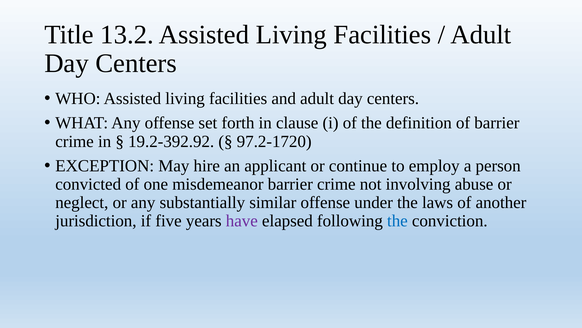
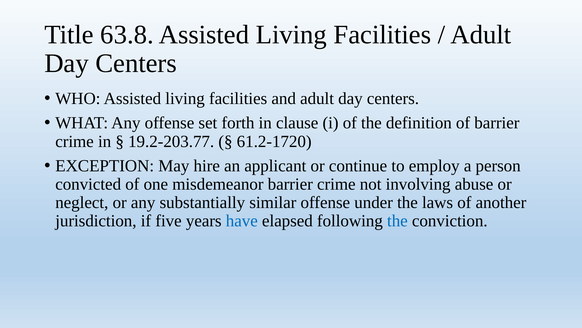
13.2: 13.2 -> 63.8 (127, 34)
19.2-392.92: 19.2-392.92 -> 19.2-203.77 (171, 141)
97.2-1720: 97.2-1720 -> 61.2-1720 (274, 141)
have colour: purple -> blue (242, 221)
